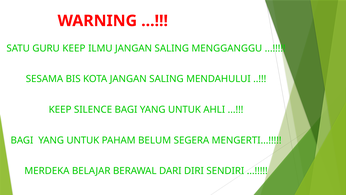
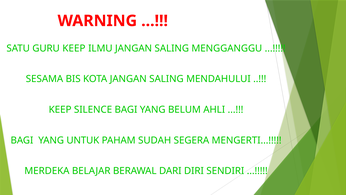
SILENCE BAGI YANG UNTUK: UNTUK -> BELUM (184, 109)
BELUM: BELUM -> SUDAH (155, 140)
